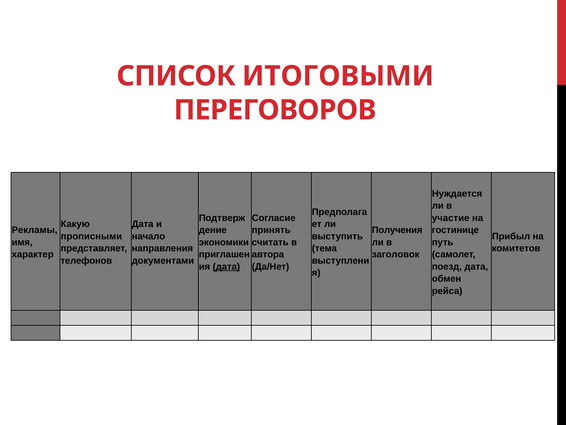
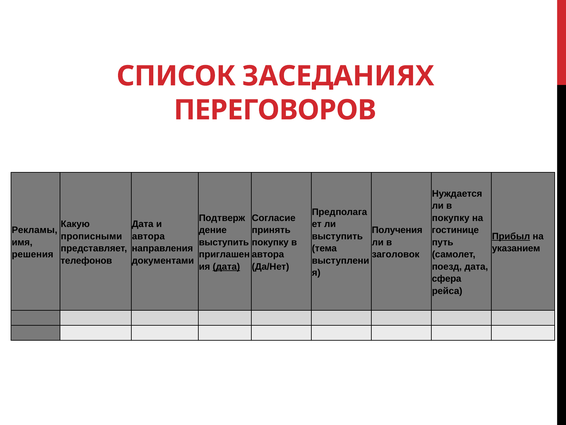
ИТОГОВЫМИ: ИТОГОВЫМИ -> ЗАСЕДАНИЯХ (338, 76)
участие: участие -> покупку (451, 218)
начало: начало -> автора (148, 236)
Прибыл underline: none -> present (511, 236)
экономики: экономики -> выступить (224, 242)
считать: считать -> покупку (270, 242)
комитетов: комитетов -> указанием (516, 248)
характер: характер -> решения (33, 254)
обмен: обмен -> сфера (447, 278)
